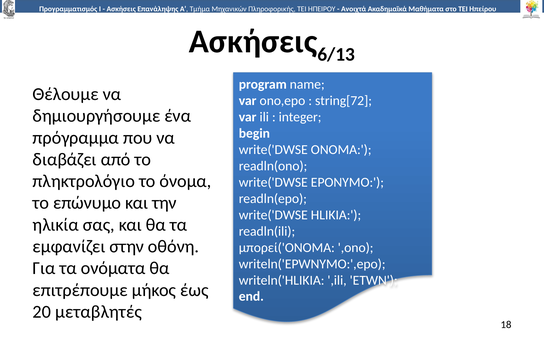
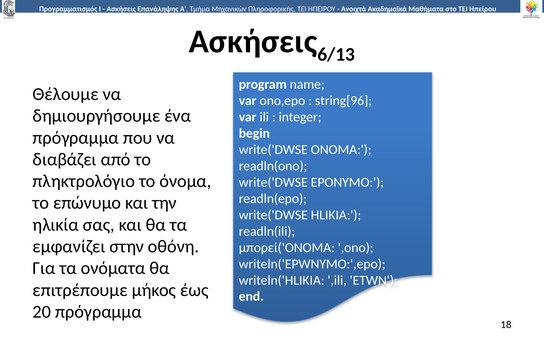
string[72: string[72 -> string[96 (343, 101)
20 μεταβλητές: μεταβλητές -> πρόγραμμα (98, 312)
